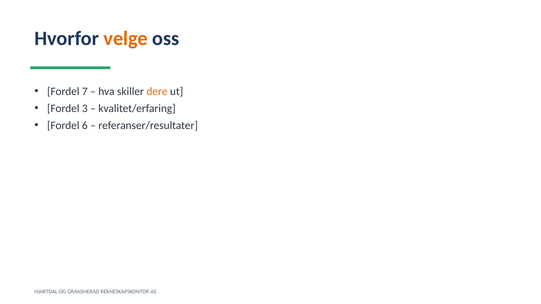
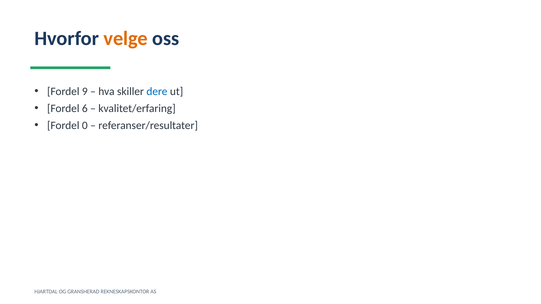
7: 7 -> 9 (85, 92)
dere colour: orange -> blue (157, 92)
3: 3 -> 6 (85, 109)
6: 6 -> 0 (85, 125)
